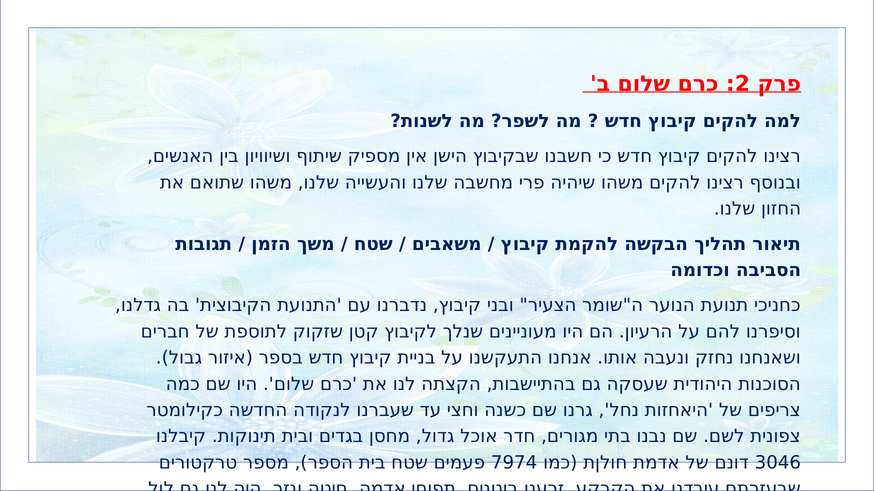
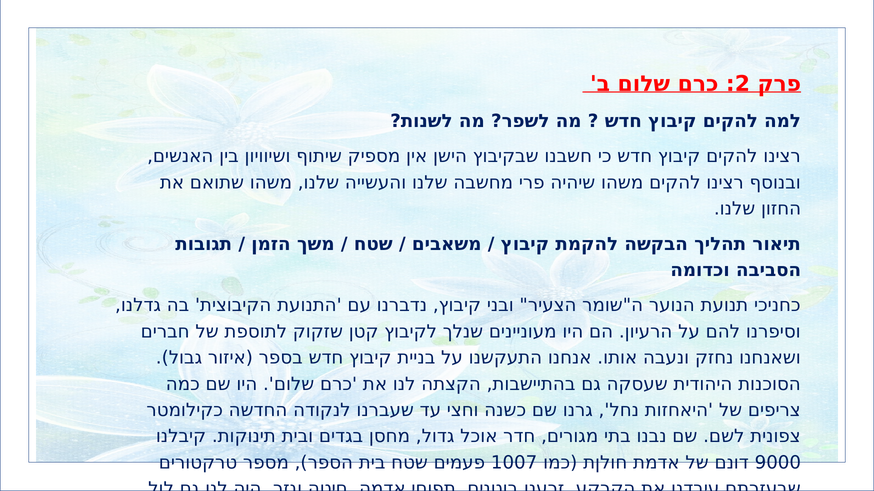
7974: 7974 -> 1007 (514, 463)
3046: 3046 -> 9000 (778, 463)
